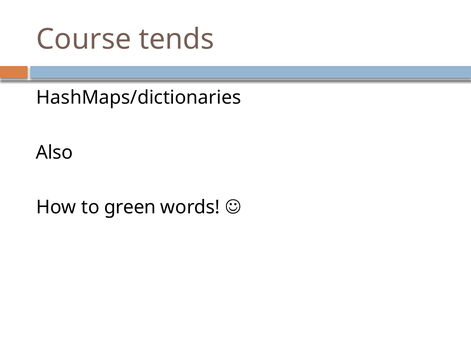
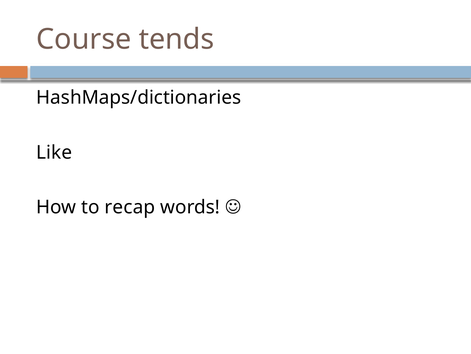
Also: Also -> Like (54, 152)
green: green -> recap (130, 207)
